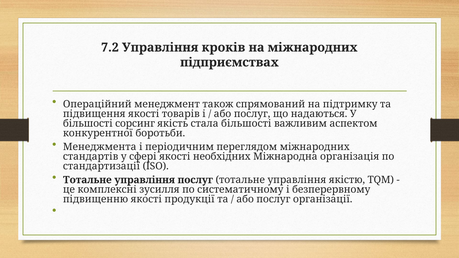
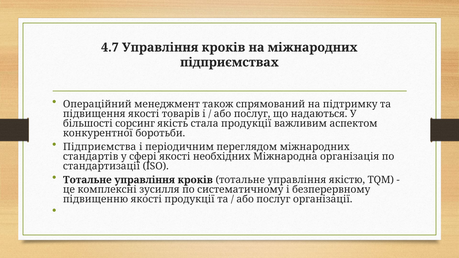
7.2: 7.2 -> 4.7 (110, 47)
стала більшості: більшості -> продукції (246, 124)
Менеджмента: Менеджмента -> Підприємства (100, 147)
Тотальне управління послуг: послуг -> кроків (195, 180)
